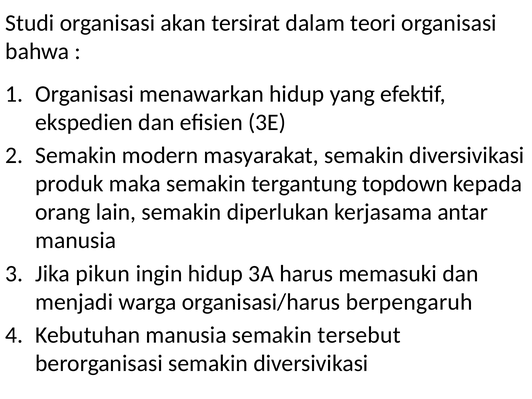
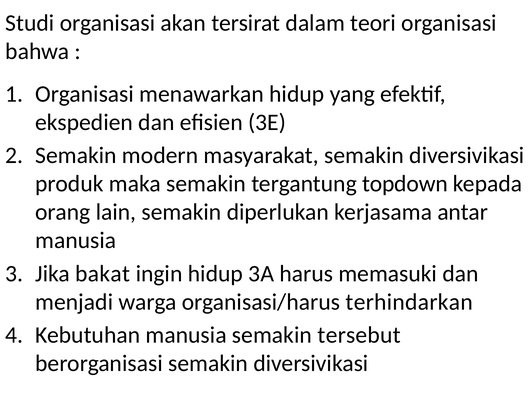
pikun: pikun -> bakat (103, 274)
berpengaruh: berpengaruh -> terhindarkan (409, 302)
